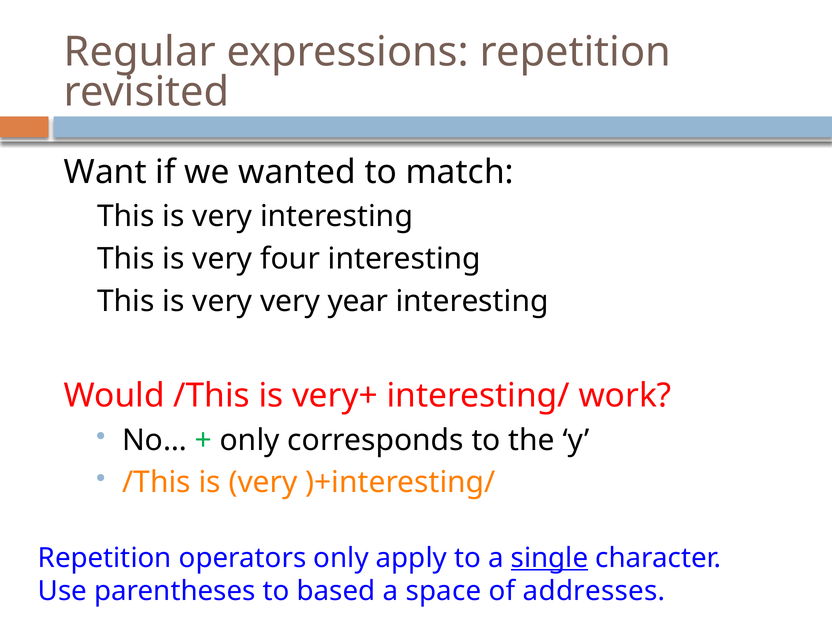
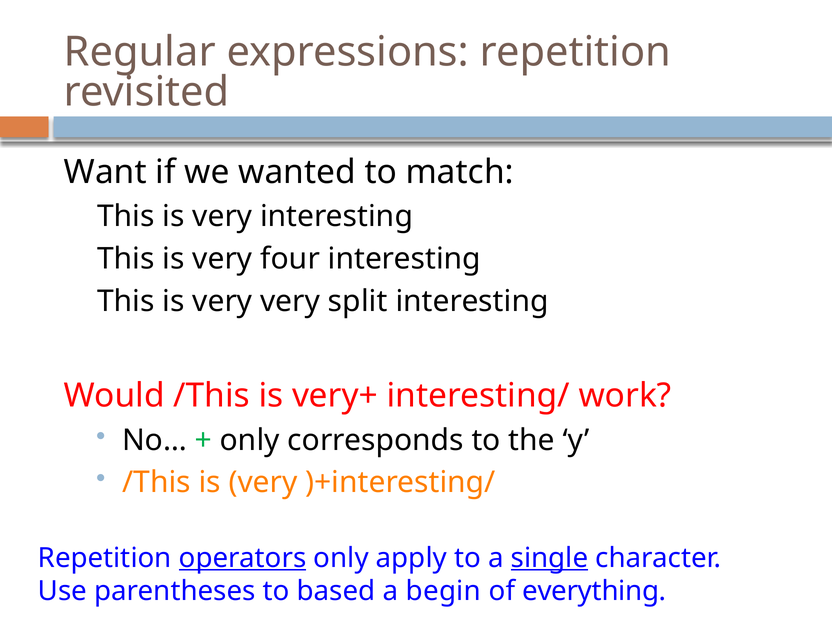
year: year -> split (358, 301)
operators underline: none -> present (243, 558)
space: space -> begin (443, 591)
addresses: addresses -> everything (594, 591)
